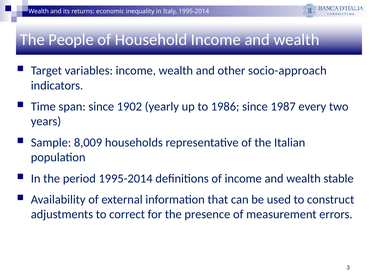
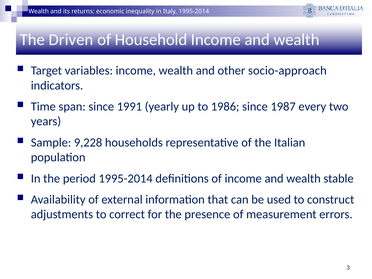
People: People -> Driven (71, 40)
1902: 1902 -> 1991 (129, 107)
8,009: 8,009 -> 9,228 (88, 142)
